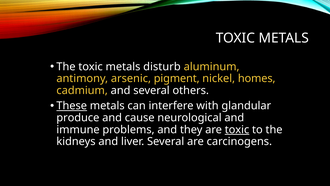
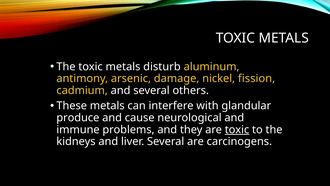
pigment: pigment -> damage (177, 78)
homes: homes -> fission (257, 78)
These underline: present -> none (72, 106)
